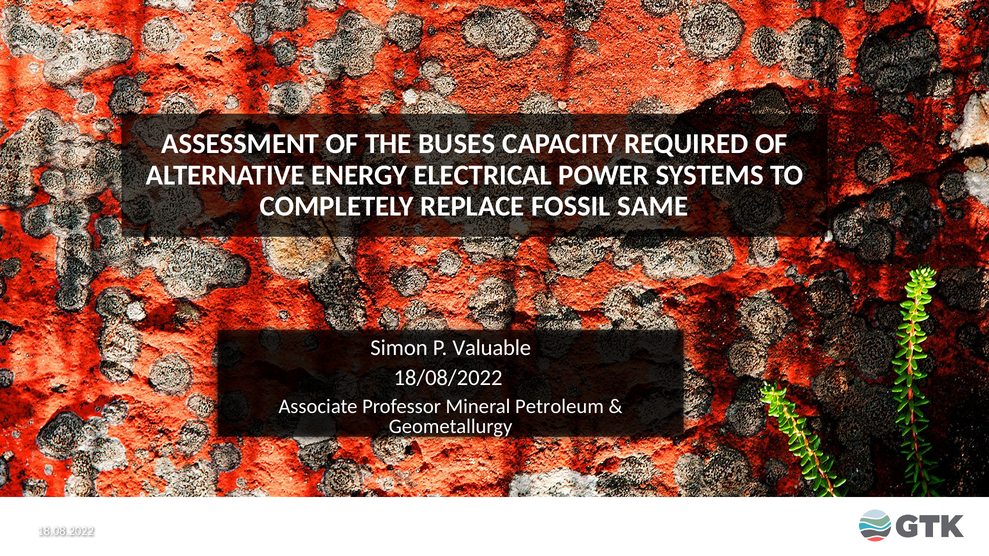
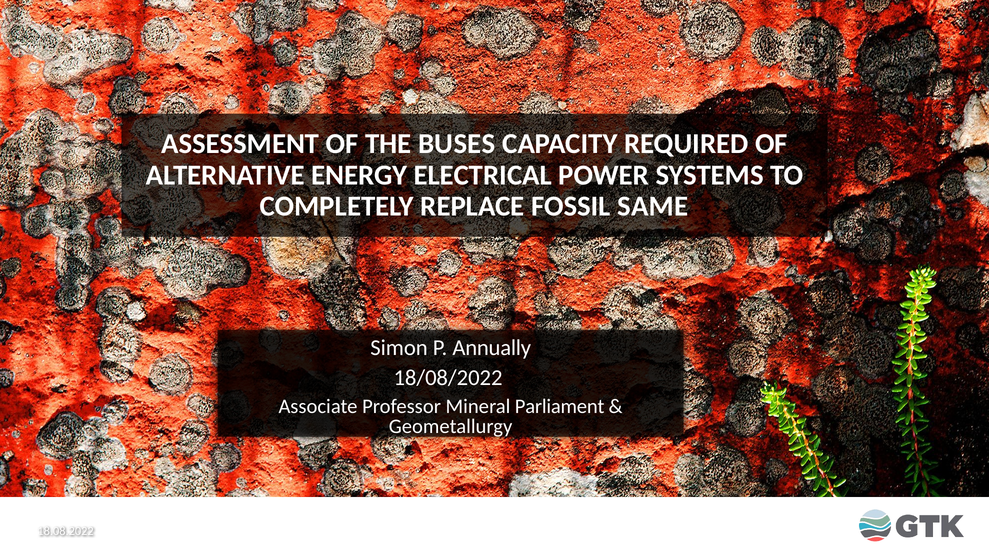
Valuable: Valuable -> Annually (492, 348)
Petroleum: Petroleum -> Parliament (560, 407)
